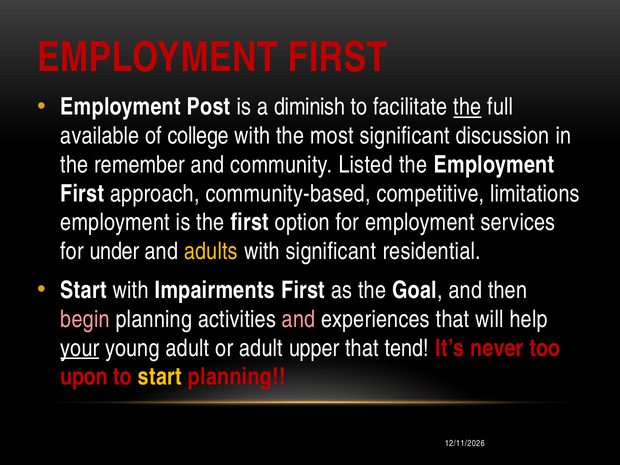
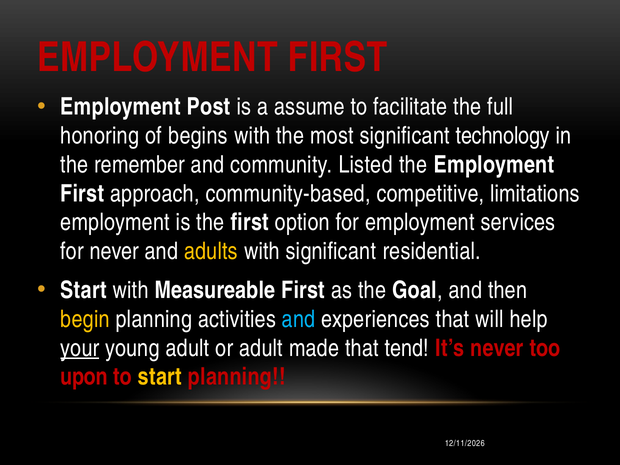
diminish: diminish -> assume (309, 107)
the underline: present -> none (467, 107)
available: available -> honoring (100, 136)
college: college -> begins (198, 136)
discussion: discussion -> technology (503, 136)
for under: under -> never (114, 251)
Impairments: Impairments -> Measureable (215, 290)
begin colour: pink -> yellow (85, 319)
and colour: pink -> light blue (299, 319)
upper: upper -> made (314, 348)
